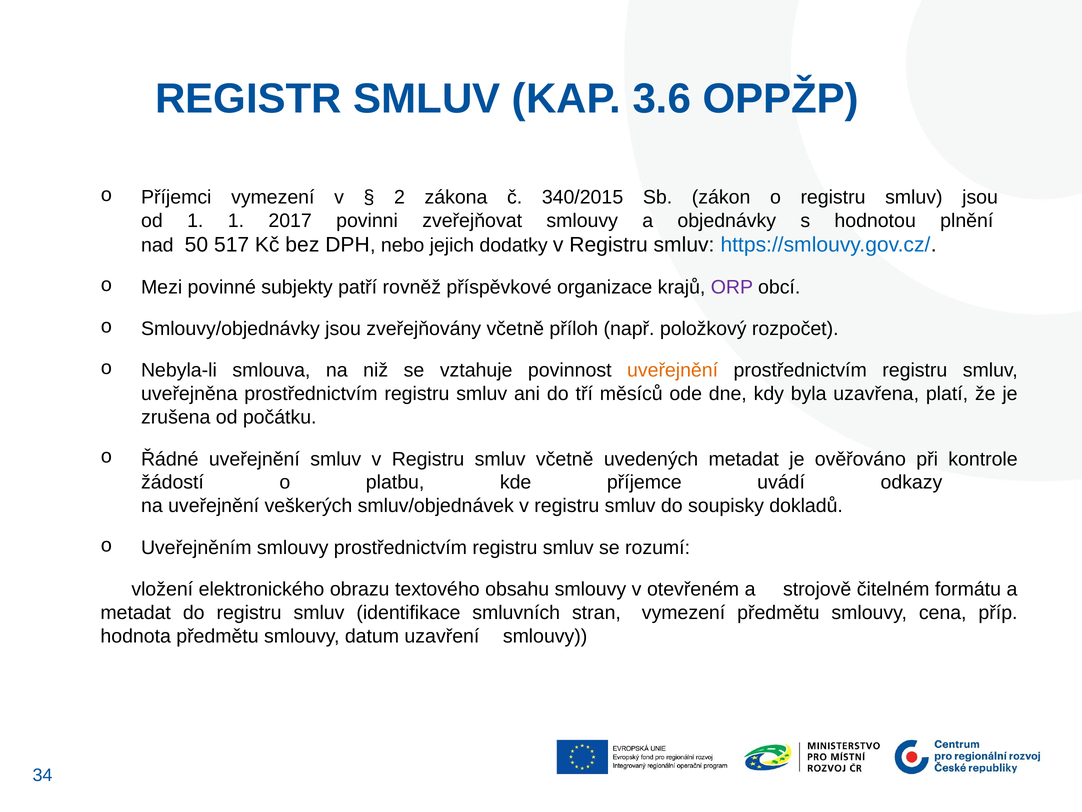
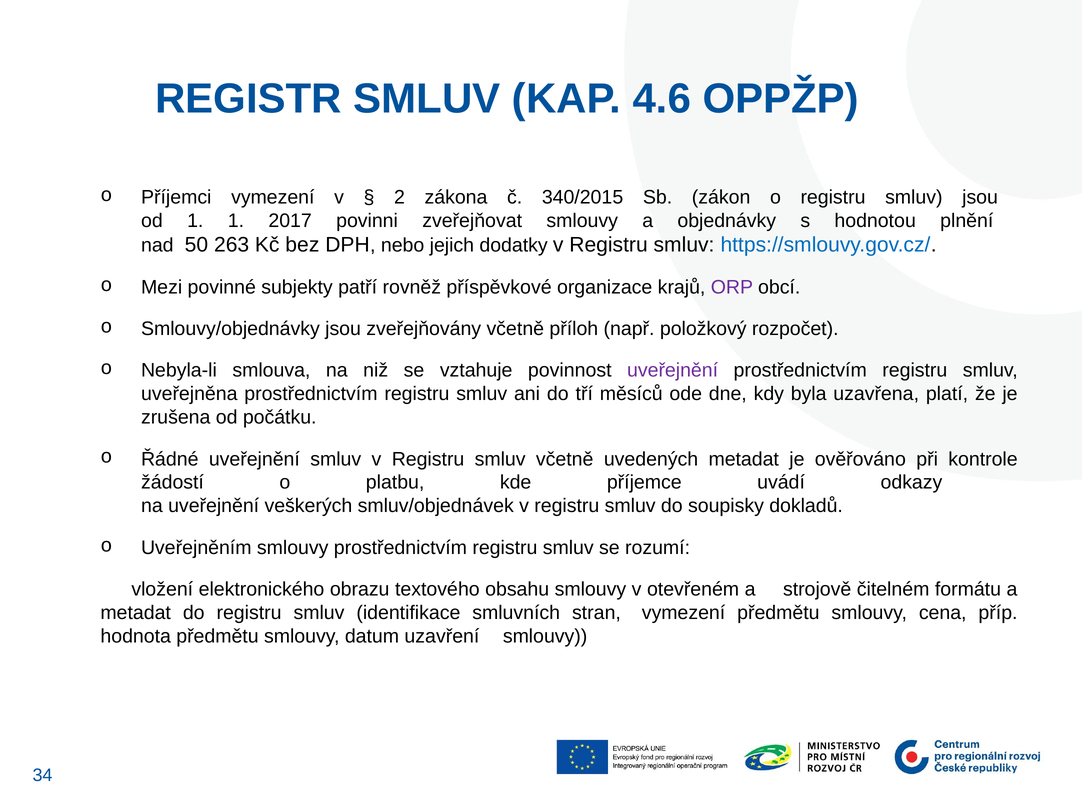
3.6: 3.6 -> 4.6 (662, 99)
517: 517 -> 263 (232, 245)
uveřejnění colour: orange -> purple (673, 370)
